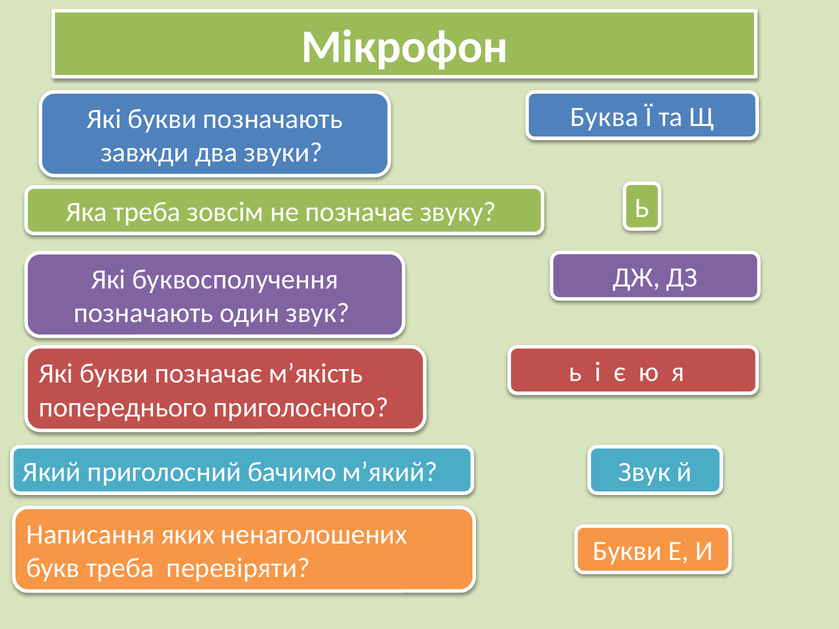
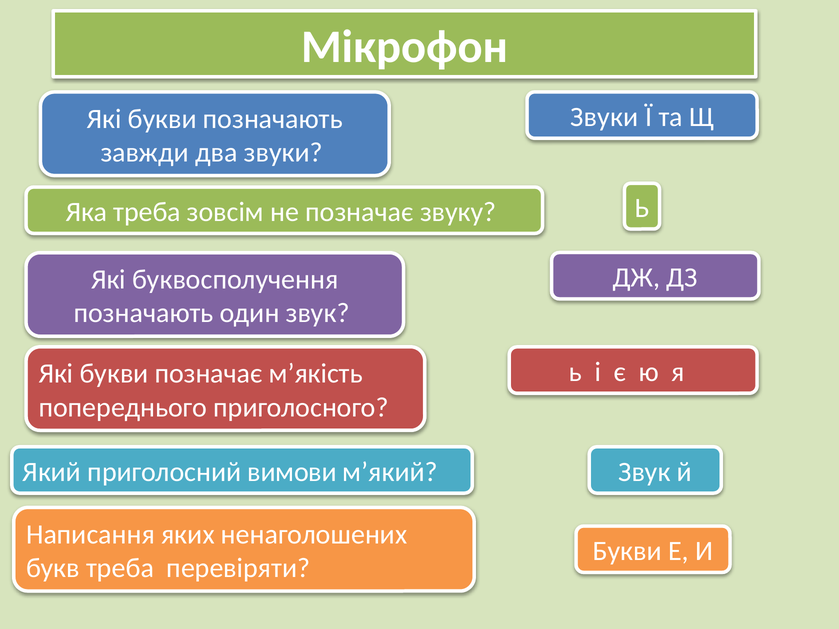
Буква: Буква -> Звуки (604, 117)
бачимо: бачимо -> вимови (292, 472)
